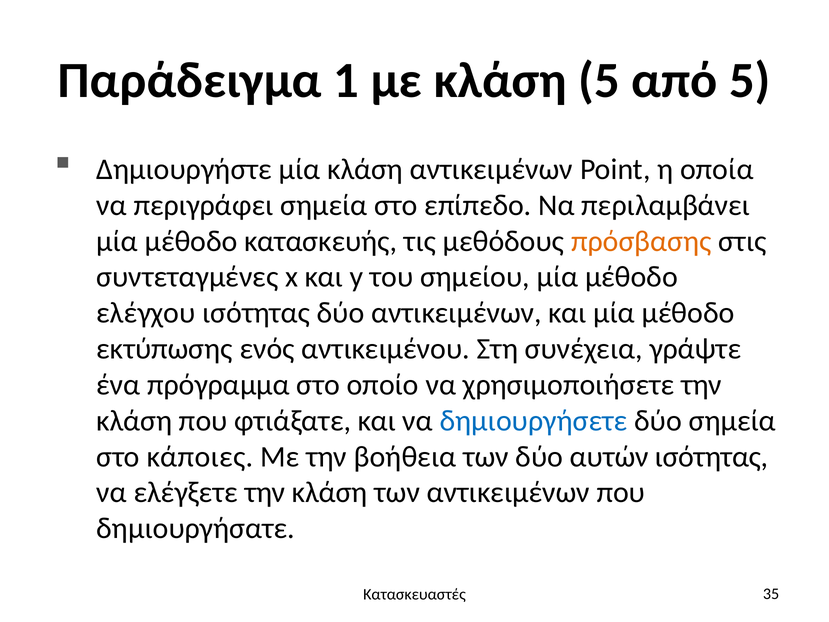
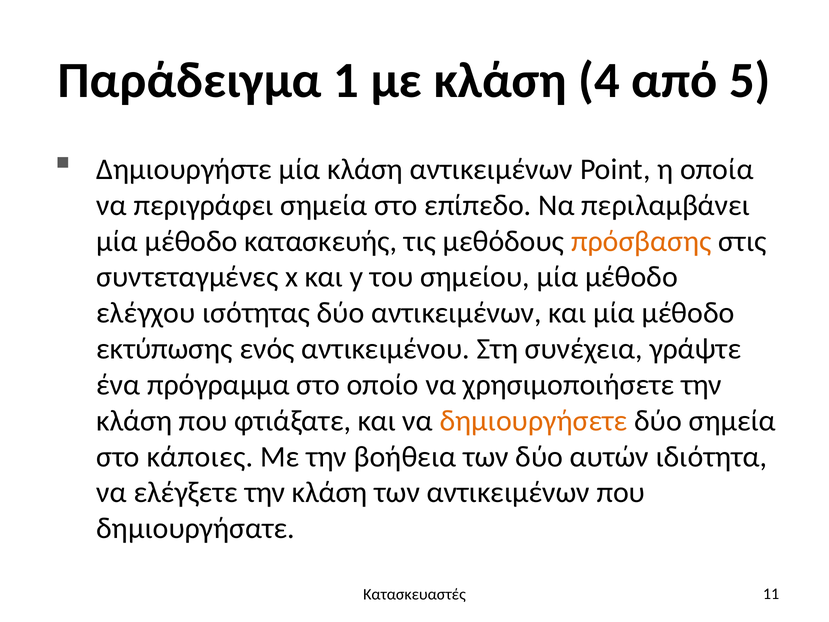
κλάση 5: 5 -> 4 (599, 80)
δημιουργήσετε colour: blue -> orange (534, 421)
αυτών ισότητας: ισότητας -> ιδιότητα (711, 456)
35: 35 -> 11 (771, 594)
